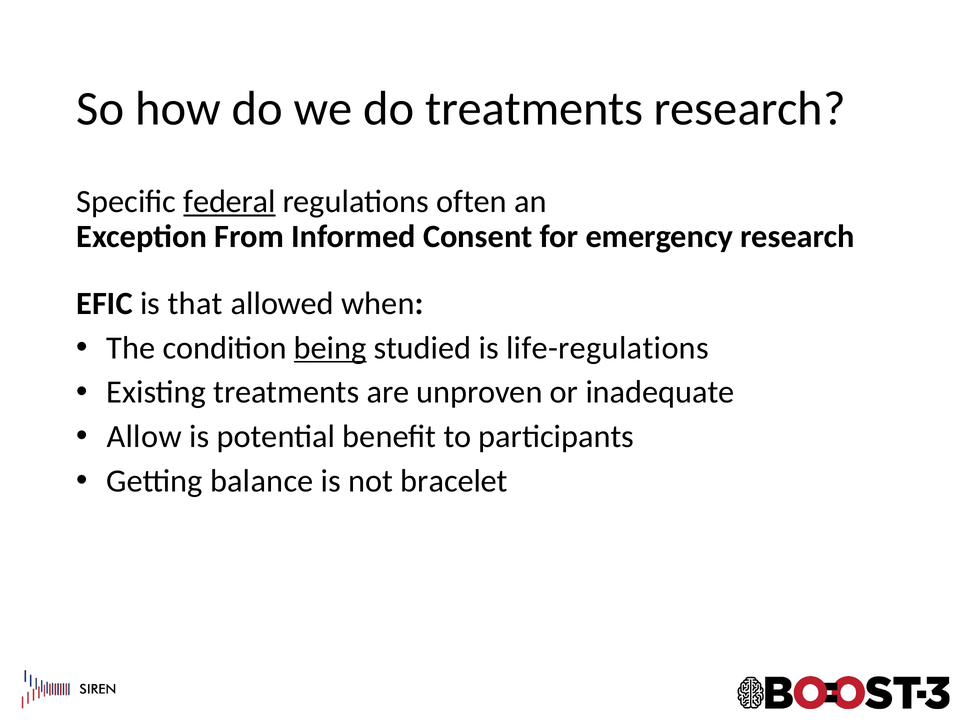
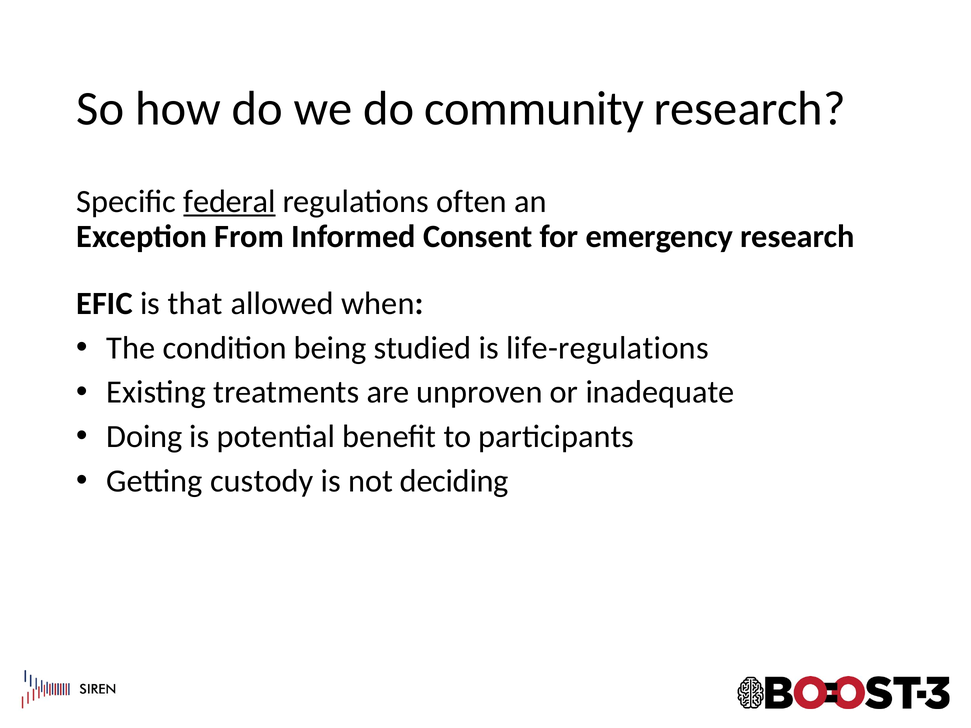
do treatments: treatments -> community (534, 109)
being underline: present -> none (330, 348)
Allow: Allow -> Doing (144, 437)
balance: balance -> custody (262, 481)
bracelet: bracelet -> deciding (454, 481)
